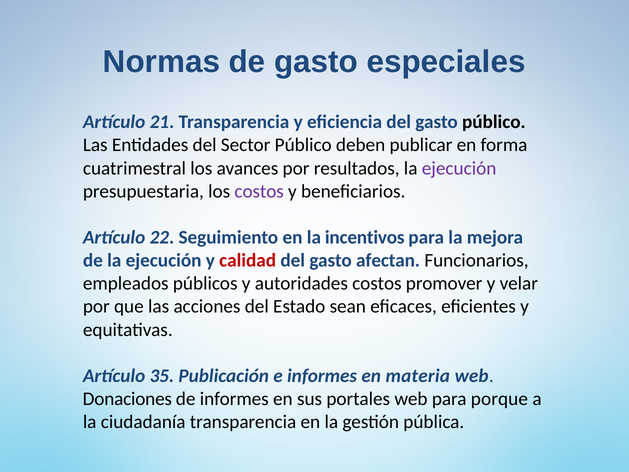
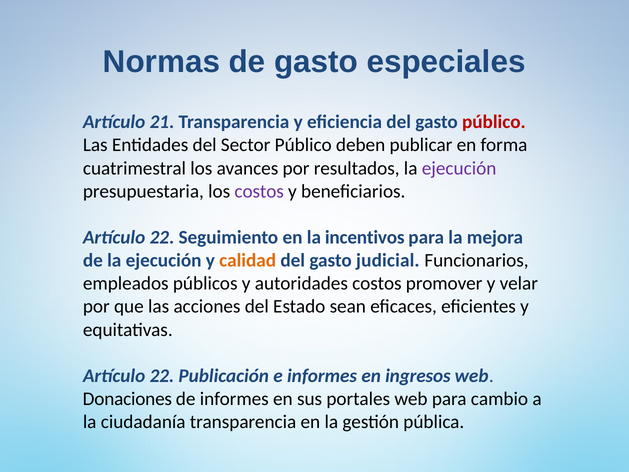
público colour: black -> red (494, 122)
calidad colour: red -> orange (248, 260)
afectan: afectan -> judicial (388, 260)
35: 35 -> 22 (162, 376)
materia: materia -> ingresos (418, 376)
porque: porque -> cambio (499, 399)
